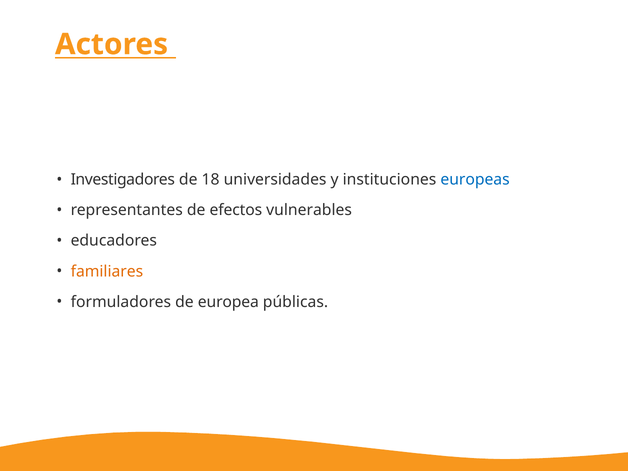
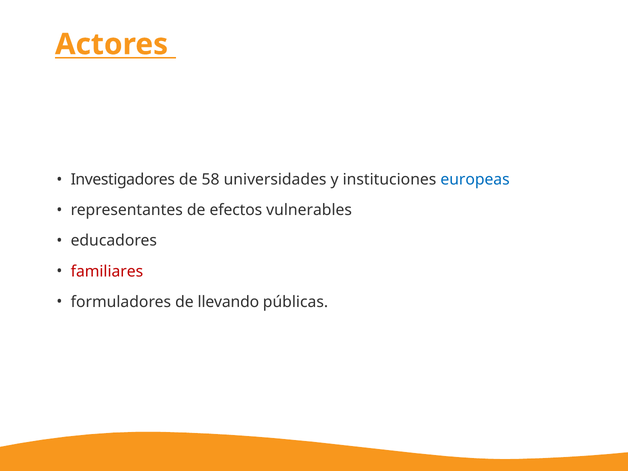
18: 18 -> 58 (211, 180)
familiares colour: orange -> red (107, 271)
europea: europea -> llevando (228, 302)
